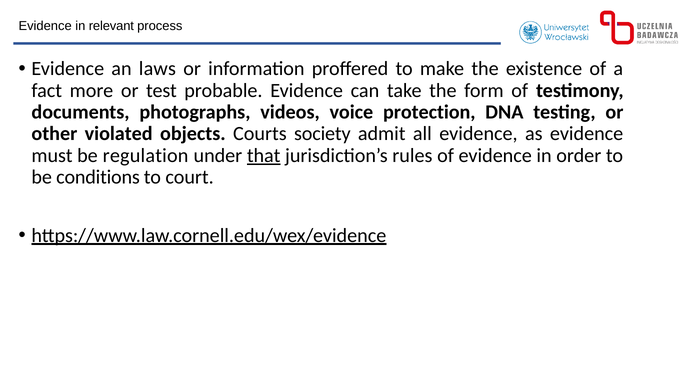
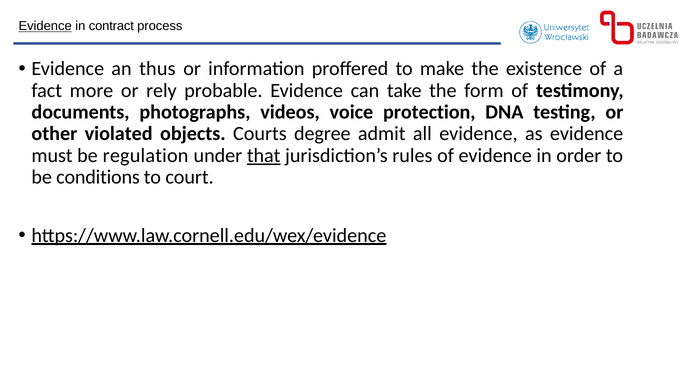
Evidence underline: none -> present (45, 26)
relevant: relevant -> contract (111, 26)
laws: laws -> thus (157, 69)
test: test -> rely (161, 91)
society: society -> degree (322, 134)
